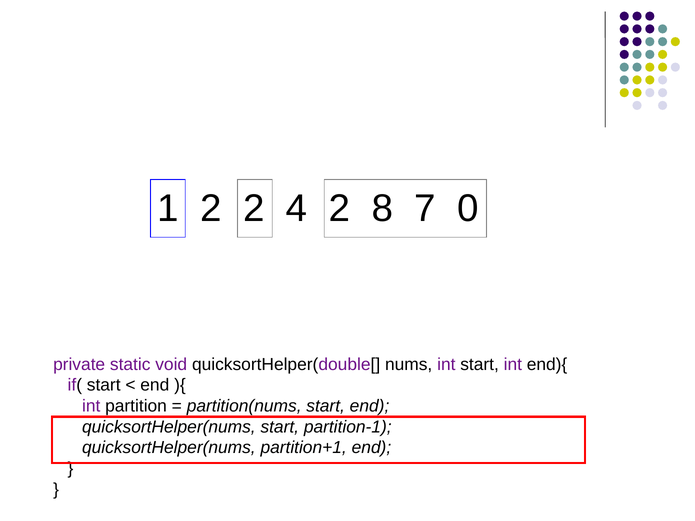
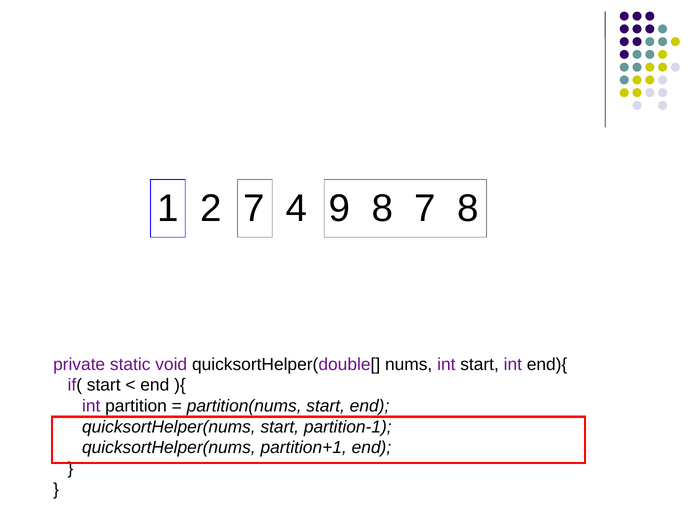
2 2: 2 -> 7 (254, 209)
4 2: 2 -> 9 (339, 209)
7 0: 0 -> 8 (468, 209)
